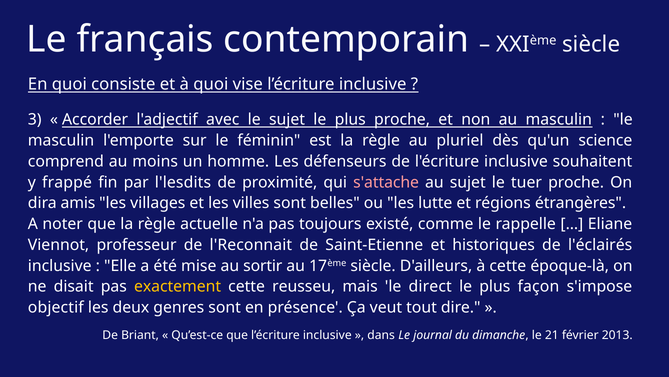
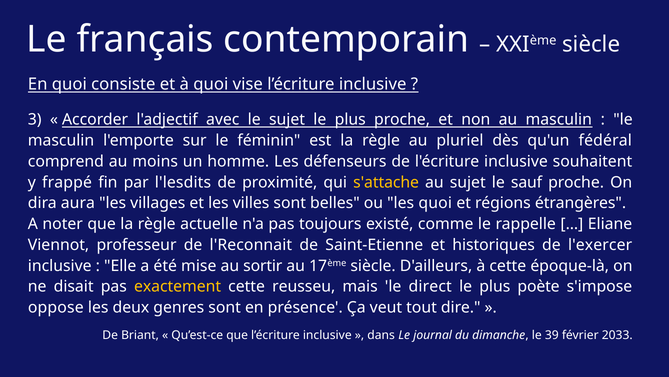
science: science -> fédéral (605, 140)
s'attache colour: pink -> yellow (386, 182)
tuer: tuer -> sauf (527, 182)
amis: amis -> aura (78, 203)
les lutte: lutte -> quoi (435, 203)
l'éclairés: l'éclairés -> l'exercer (600, 245)
façon: façon -> poète (539, 286)
objectif: objectif -> oppose (56, 307)
21: 21 -> 39 (552, 335)
2013: 2013 -> 2033 (617, 335)
